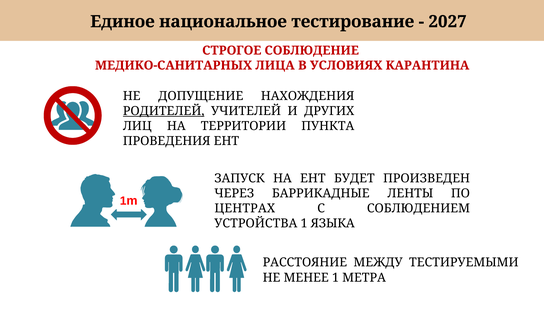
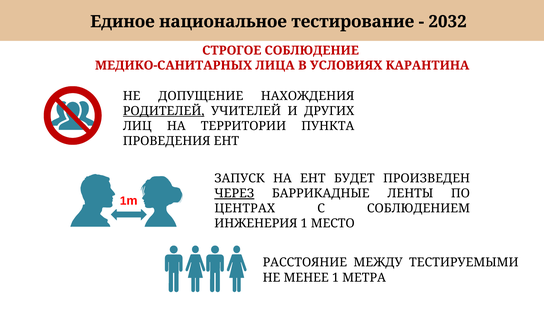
2027: 2027 -> 2032 (448, 22)
ЧЕРЕЗ underline: none -> present (234, 193)
УСТРОЙСТВА: УСТРОЙСТВА -> ИНЖЕНЕРИЯ (256, 223)
ЯЗЫКА: ЯЗЫКА -> МЕСТО (333, 223)
